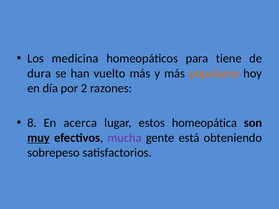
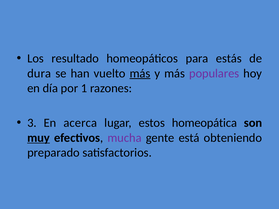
medicina: medicina -> resultado (75, 59)
tiene: tiene -> estás (229, 59)
más underline: none -> present (140, 73)
populares colour: orange -> purple (214, 73)
2: 2 -> 1 (84, 88)
8: 8 -> 3 (32, 123)
sobrepeso: sobrepeso -> preparado (53, 153)
